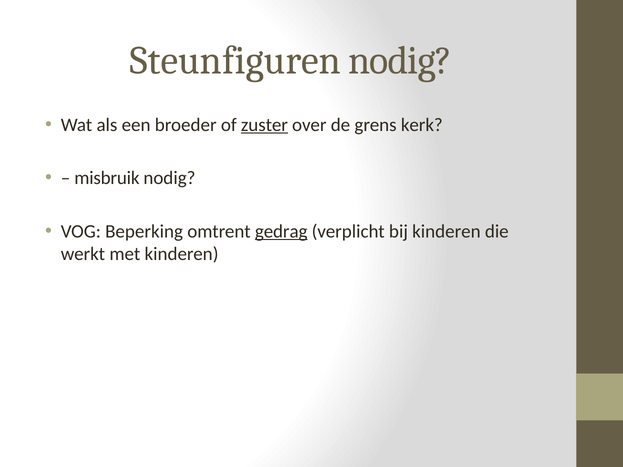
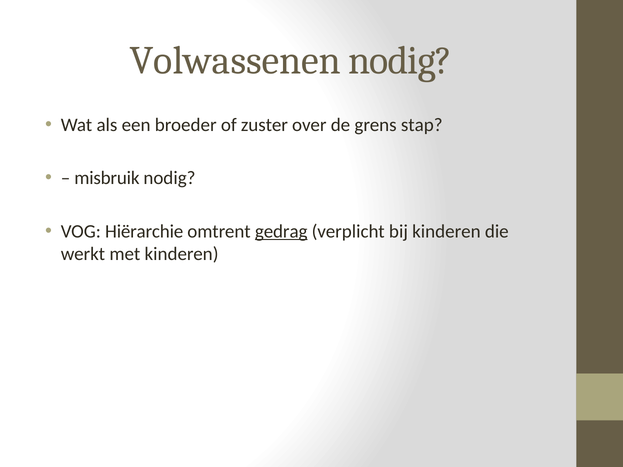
Steunfiguren: Steunfiguren -> Volwassenen (235, 60)
zuster underline: present -> none (264, 125)
kerk: kerk -> stap (422, 125)
Beperking: Beperking -> Hiërarchie (144, 231)
